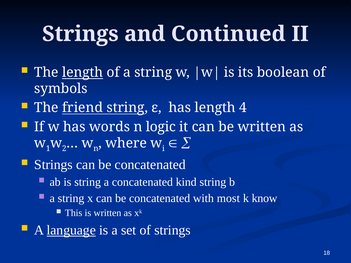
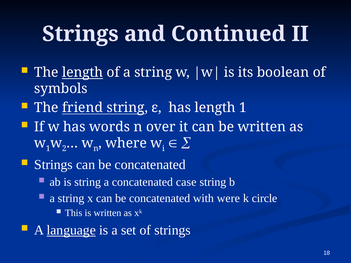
length 4: 4 -> 1 (243, 108)
logic: logic -> over (161, 127)
kind: kind -> case (186, 182)
most: most -> were (228, 199)
know: know -> circle (265, 199)
